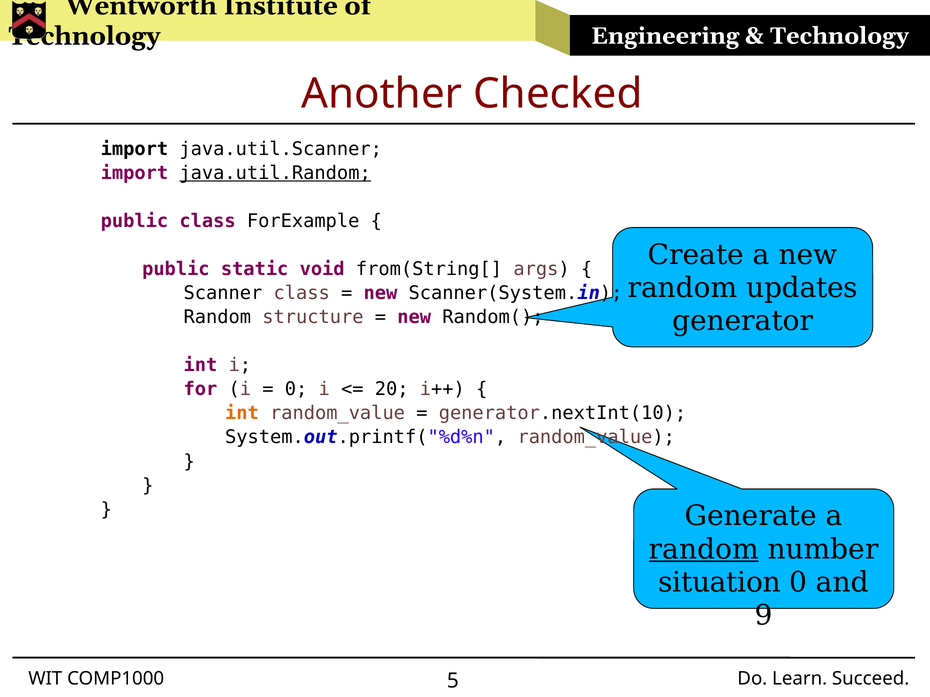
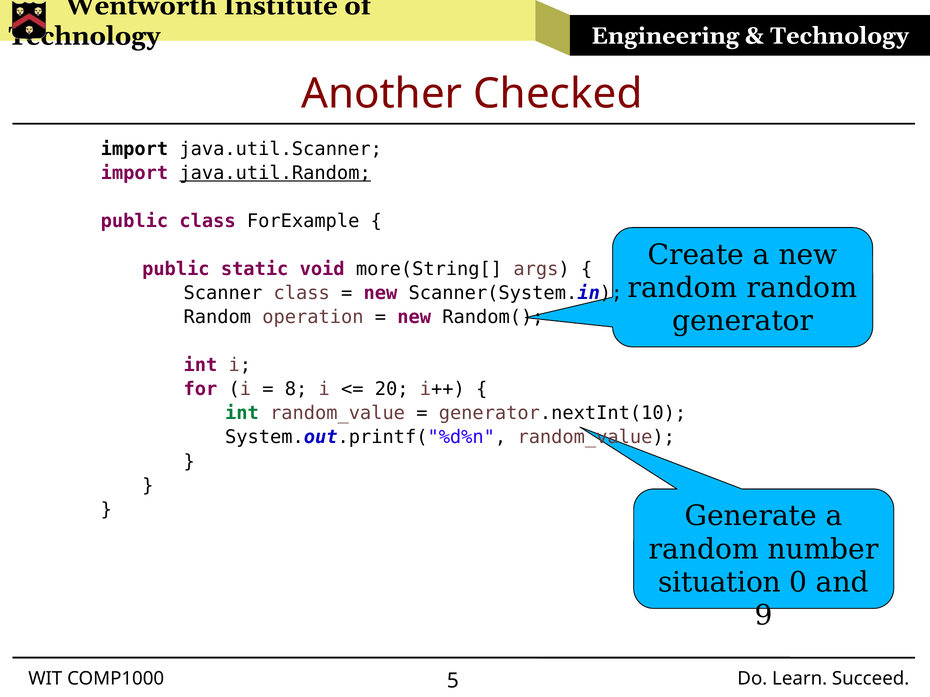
from(String[: from(String[ -> more(String[ (429, 269)
random updates: updates -> random (802, 288)
structure: structure -> operation (313, 317)
0: 0 -> 8 (296, 389)
int colour: orange -> green (242, 414)
random underline: present -> none (704, 550)
